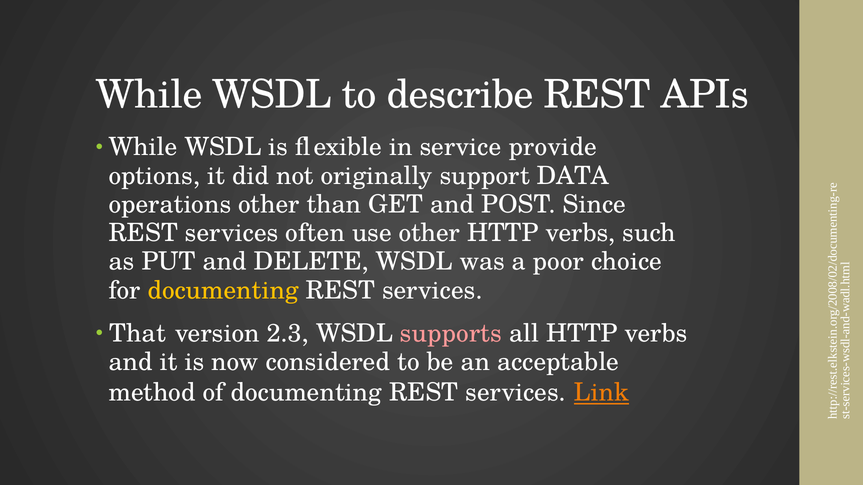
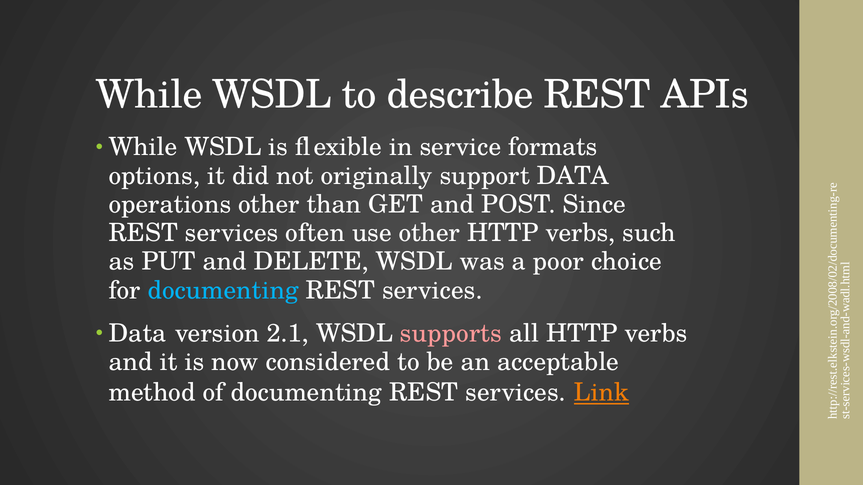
provide: provide -> formats (553, 147)
documenting colour: yellow -> light blue (223, 290)
That: That -> Data (138, 334)
2.3: 2.3 -> 2.1 (288, 334)
